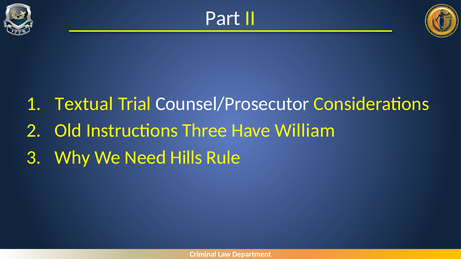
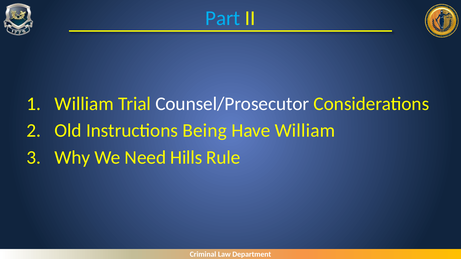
Part colour: white -> light blue (223, 18)
Textual: Textual -> William (84, 104)
Three: Three -> Being (205, 131)
